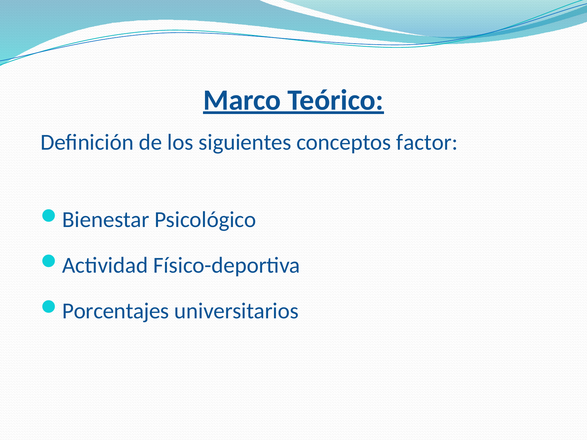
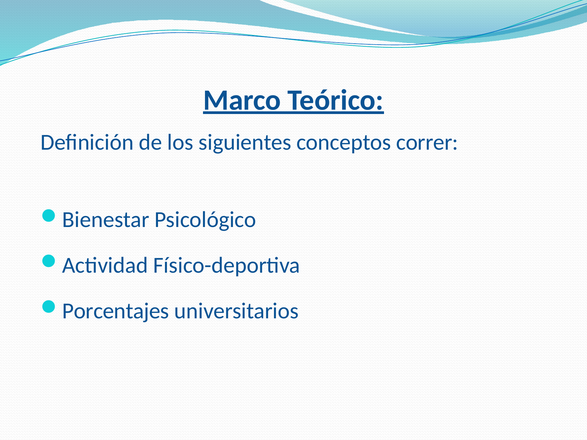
factor: factor -> correr (427, 142)
